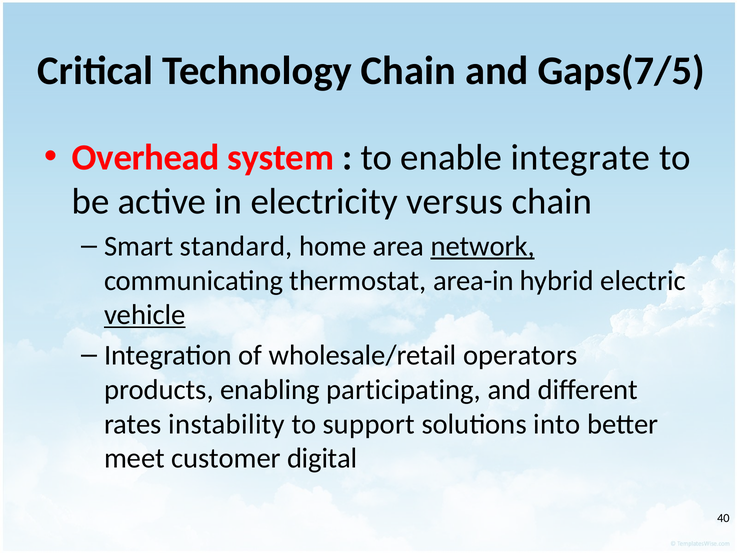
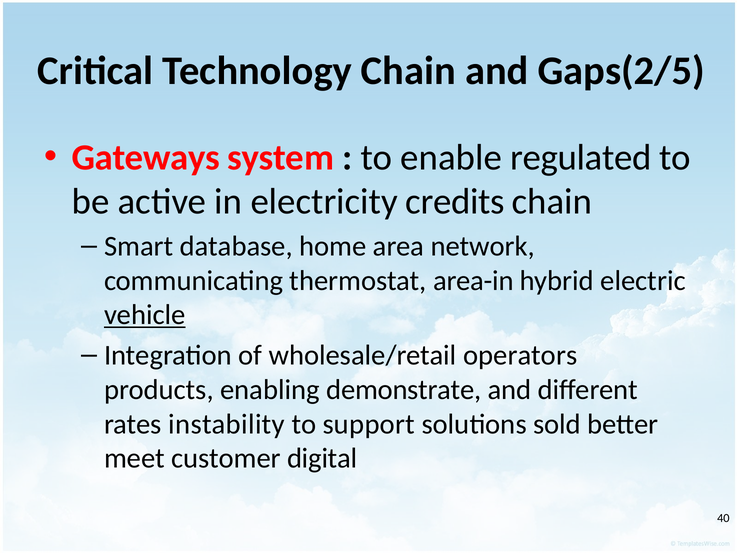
Gaps(7/5: Gaps(7/5 -> Gaps(2/5 (621, 71)
Overhead: Overhead -> Gateways (146, 157)
integrate: integrate -> regulated (581, 157)
versus: versus -> credits (455, 202)
standard: standard -> database (236, 246)
network underline: present -> none (483, 246)
participating: participating -> demonstrate (404, 389)
into: into -> sold (557, 424)
